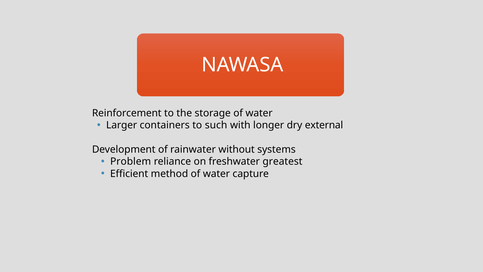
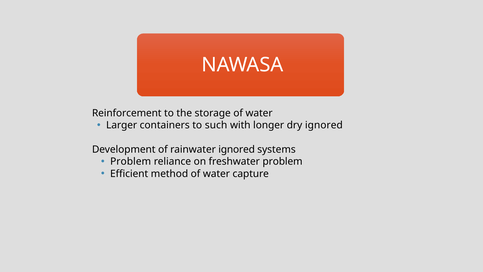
dry external: external -> ignored (324, 125)
rainwater without: without -> ignored (237, 149)
freshwater greatest: greatest -> problem (283, 161)
